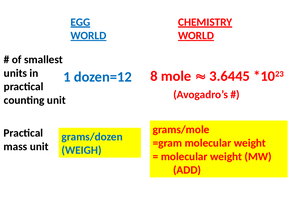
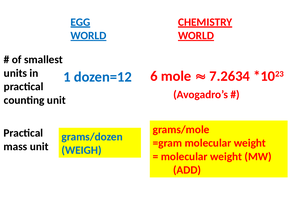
8: 8 -> 6 (154, 76)
3.6445: 3.6445 -> 7.2634 (230, 76)
